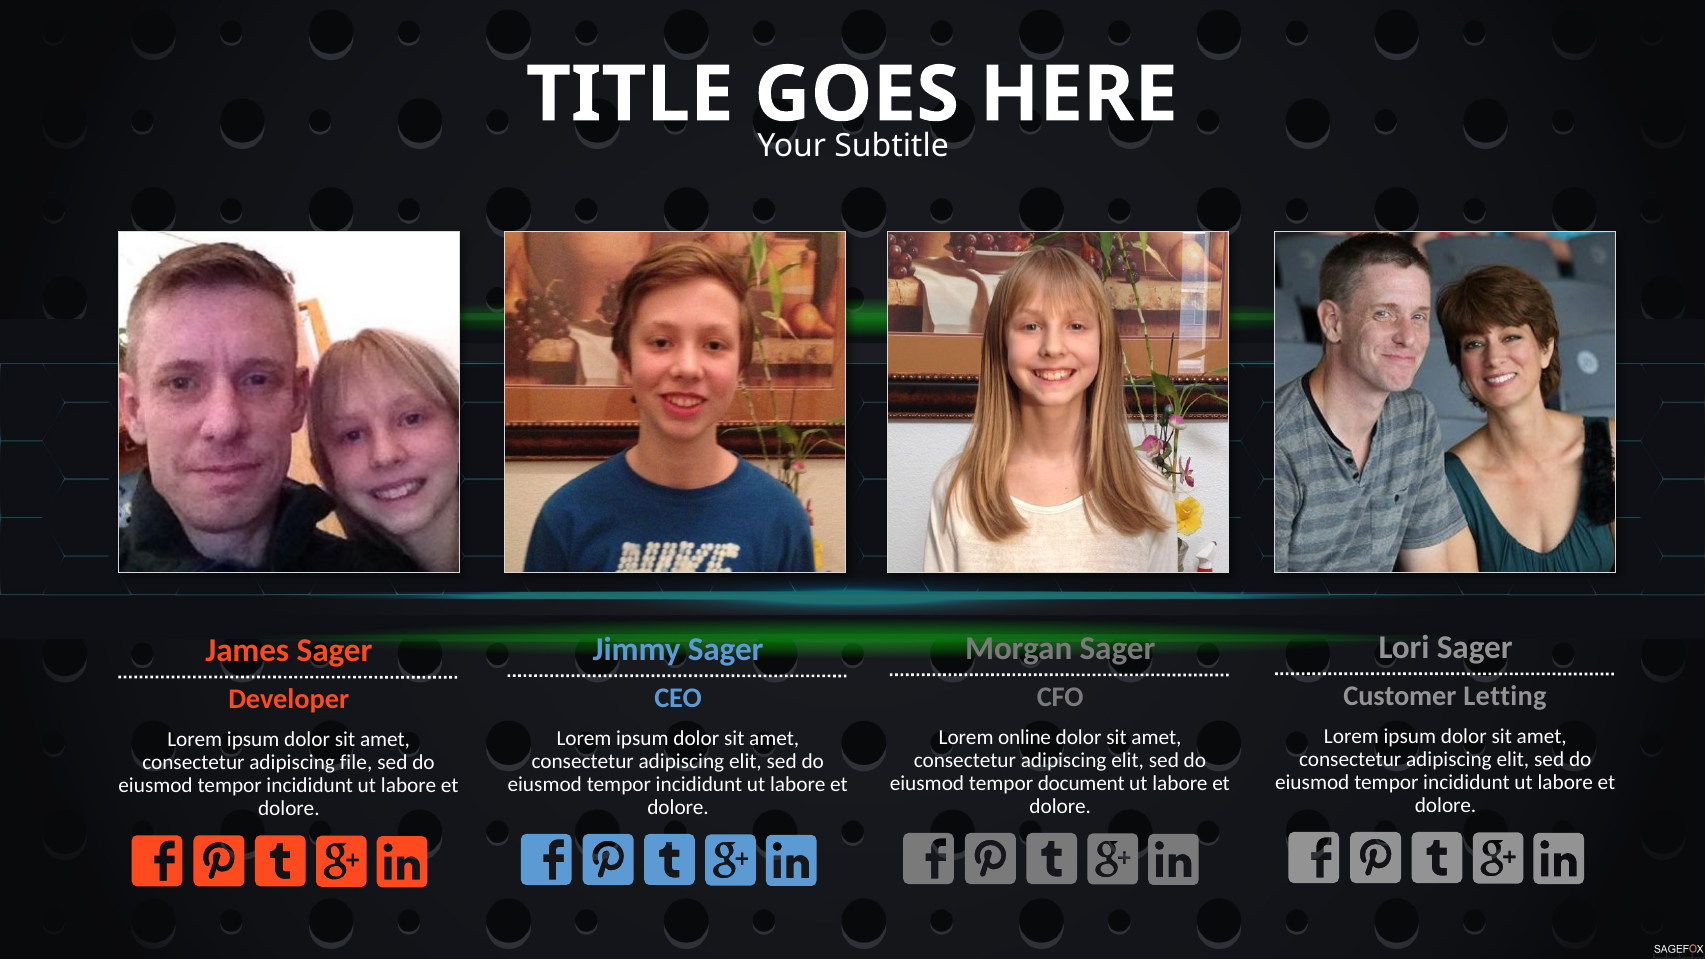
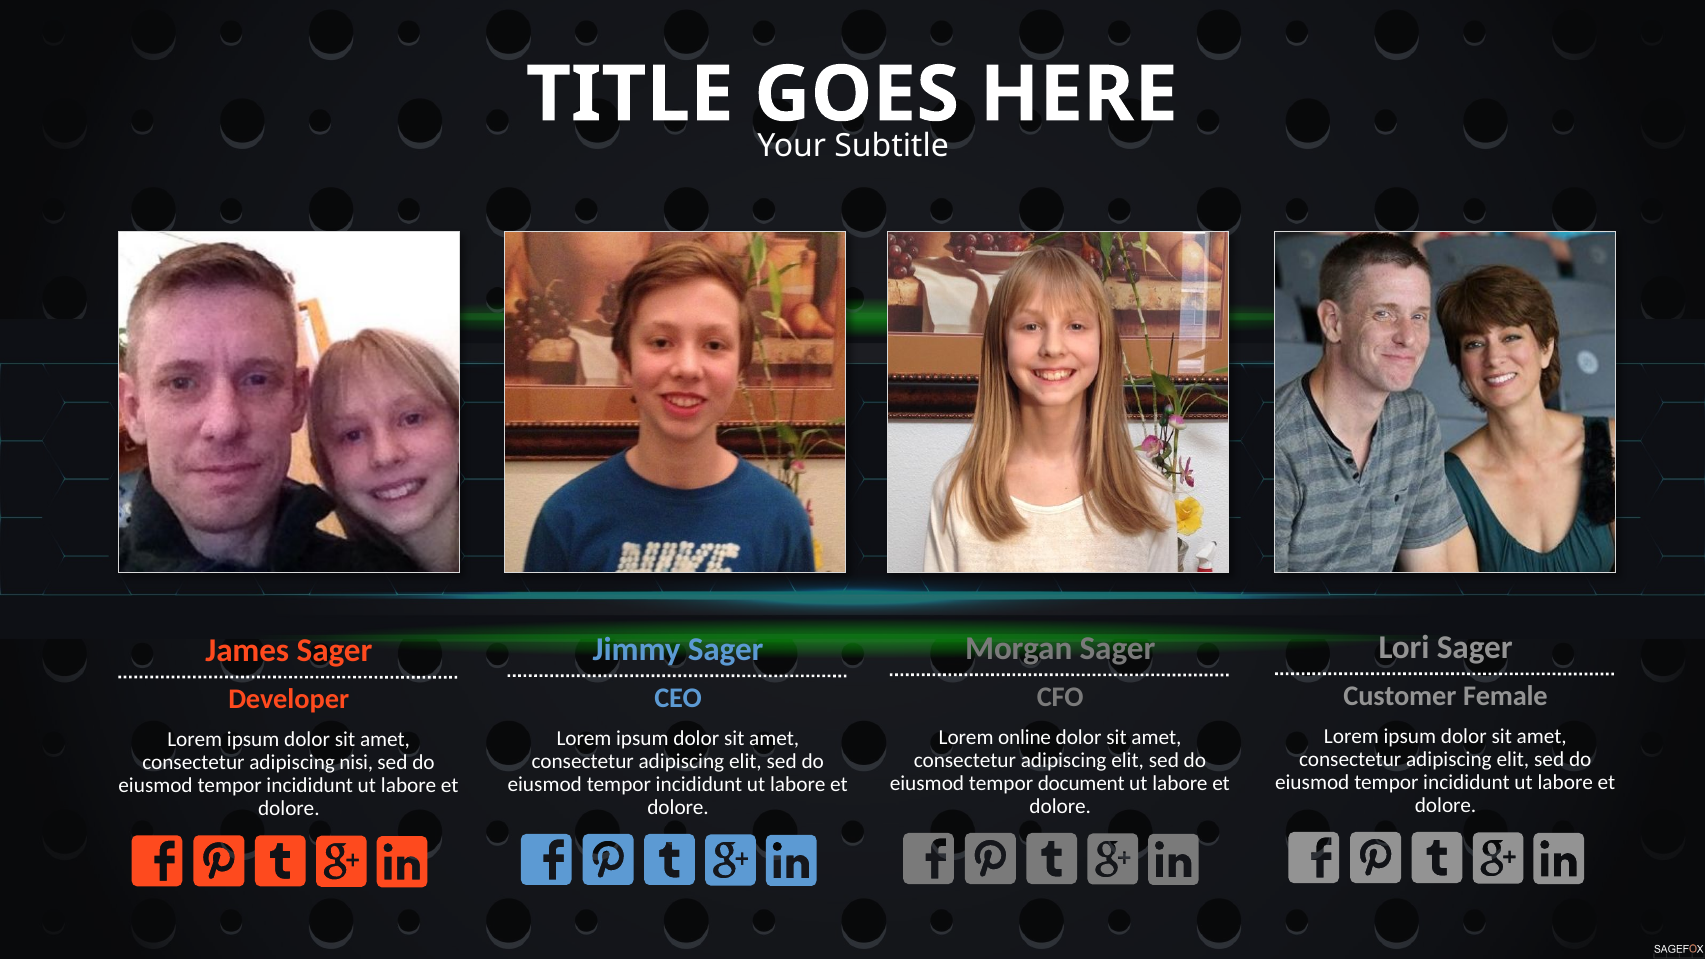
Letting: Letting -> Female (1505, 696)
file: file -> nisi (356, 763)
